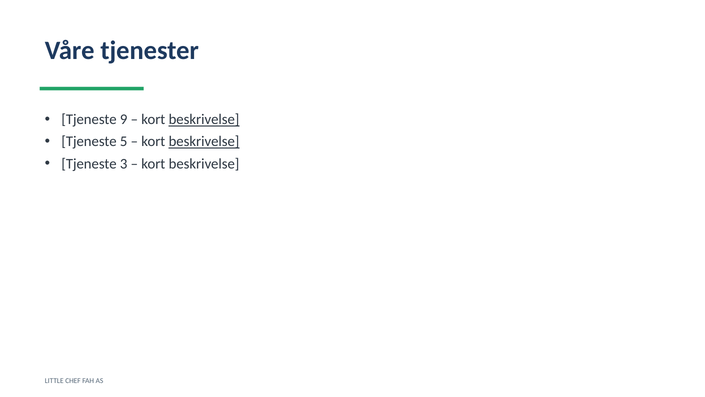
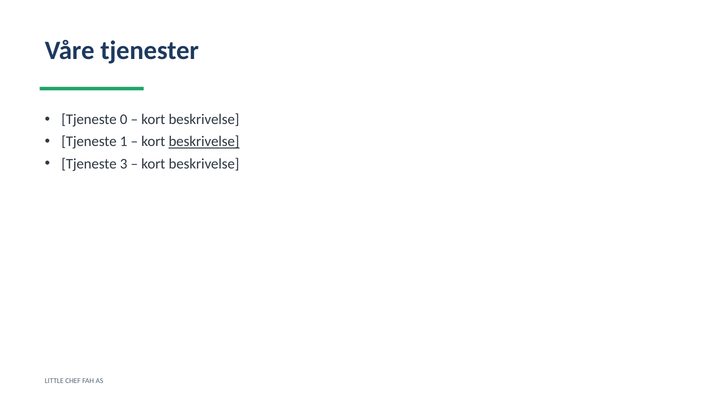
9: 9 -> 0 (124, 119)
beskrivelse underline: present -> none (204, 119)
5: 5 -> 1 (124, 141)
